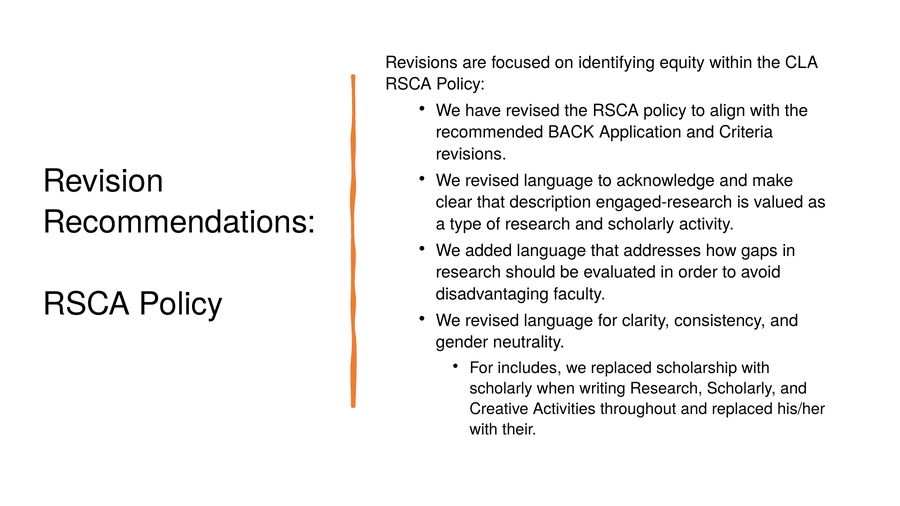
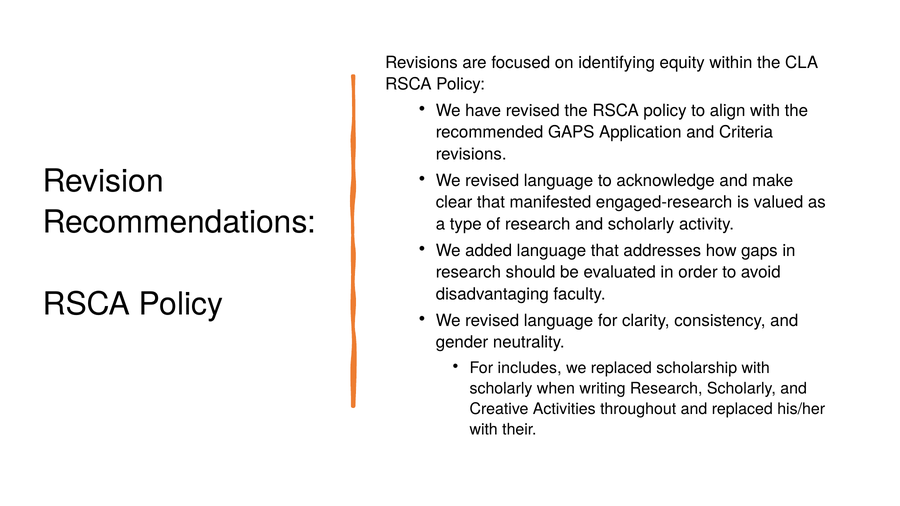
recommended BACK: BACK -> GAPS (571, 132)
description: description -> manifested (550, 202)
